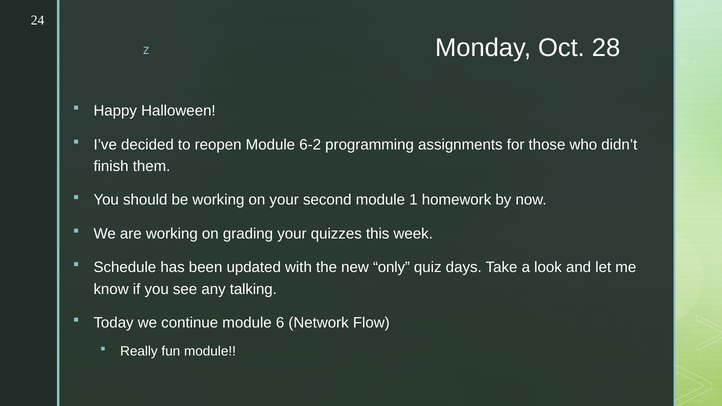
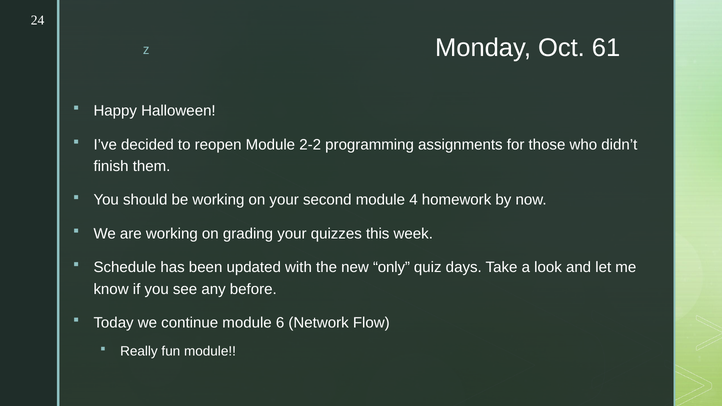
28: 28 -> 61 (606, 48)
6-2: 6-2 -> 2-2 (310, 145)
1: 1 -> 4 (413, 200)
talking: talking -> before (253, 289)
